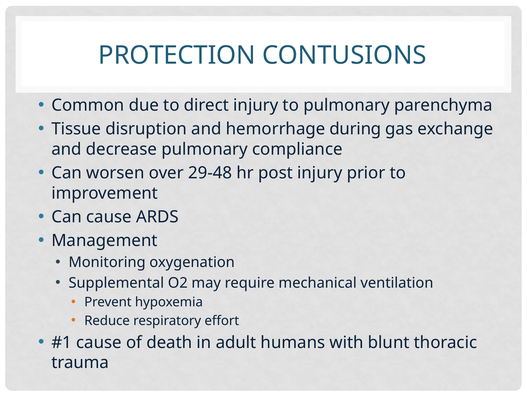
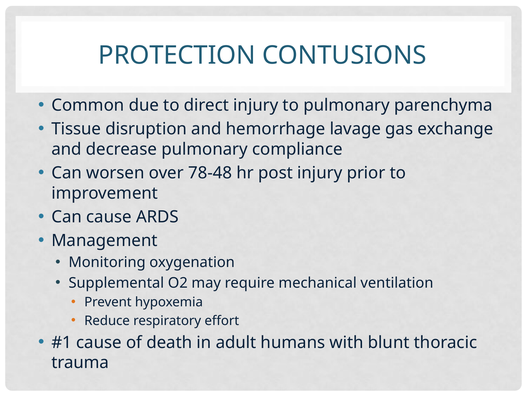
during: during -> lavage (355, 129)
29-48: 29-48 -> 78-48 (210, 173)
